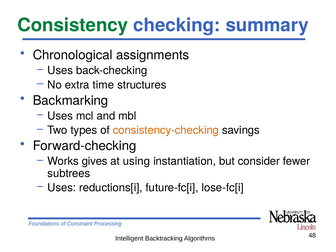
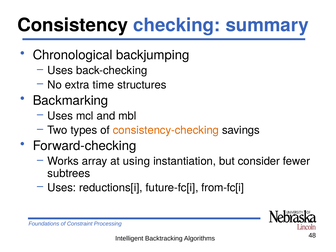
Consistency colour: green -> black (73, 25)
assignments: assignments -> backjumping (153, 55)
gives: gives -> array (95, 161)
lose-fc[i: lose-fc[i -> from-fc[i (223, 188)
